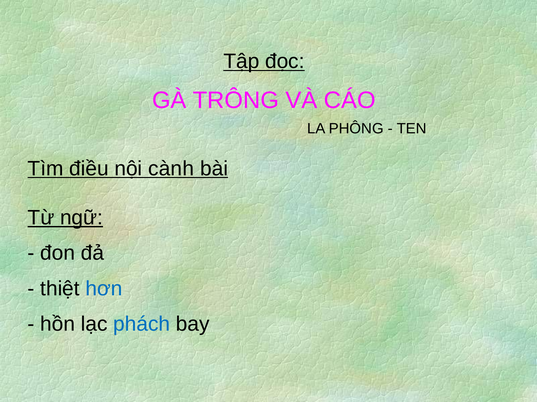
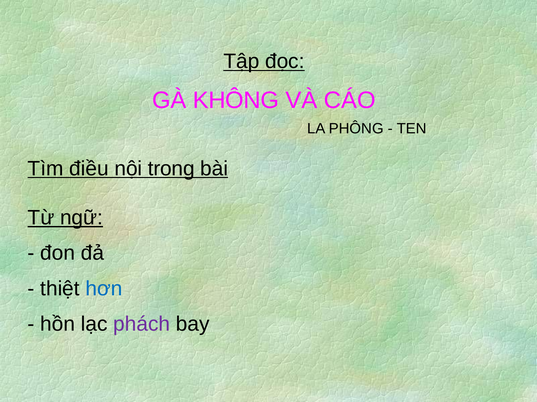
TRÔNG: TRÔNG -> KHÔNG (236, 100)
cành: cành -> trong (171, 169)
phách colour: blue -> purple (142, 325)
